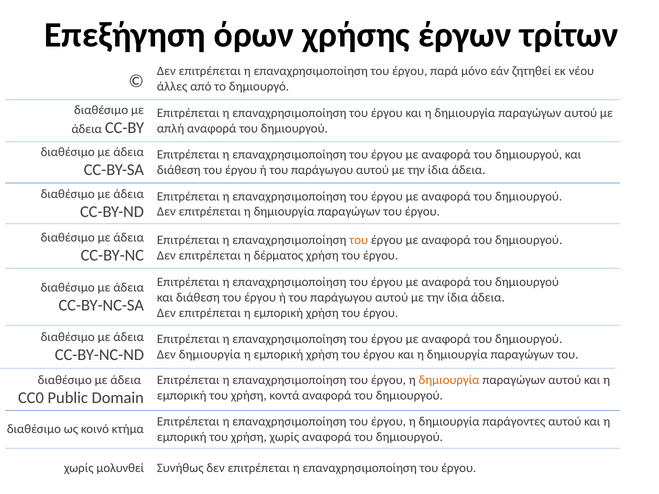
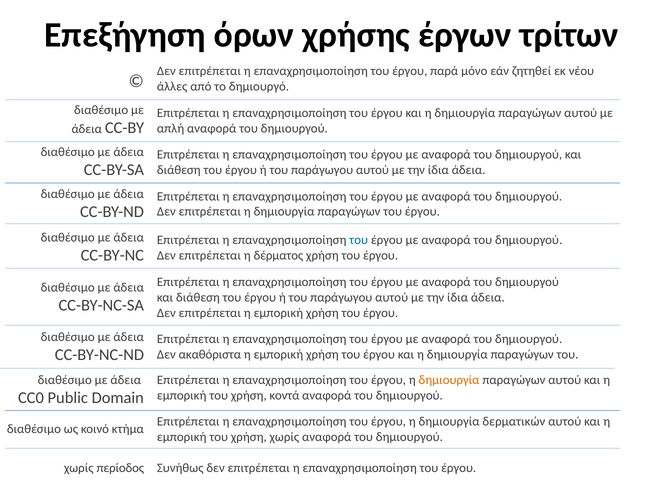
του colour: orange -> blue (359, 240)
Δεν δημιουργία: δημιουργία -> ακαθόριστα (210, 355)
παράγοντες: παράγοντες -> δερματικών (514, 422)
μολυνθεί: μολυνθεί -> περίοδος (120, 468)
